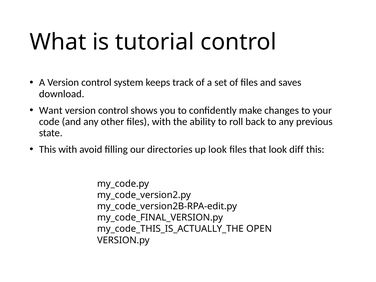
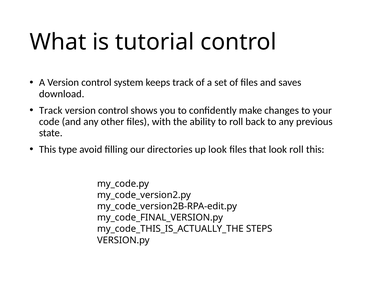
Want: Want -> Track (51, 110)
This with: with -> type (68, 149)
look diff: diff -> roll (296, 149)
OPEN: OPEN -> STEPS (259, 229)
